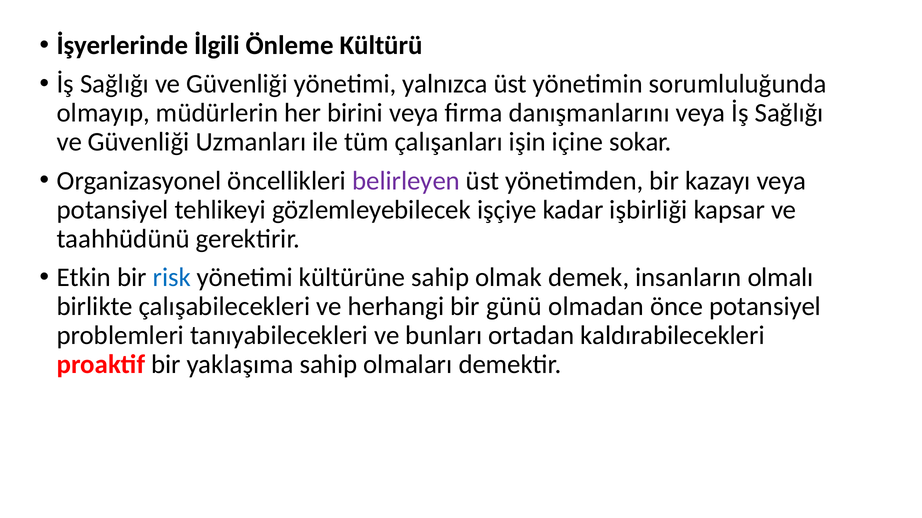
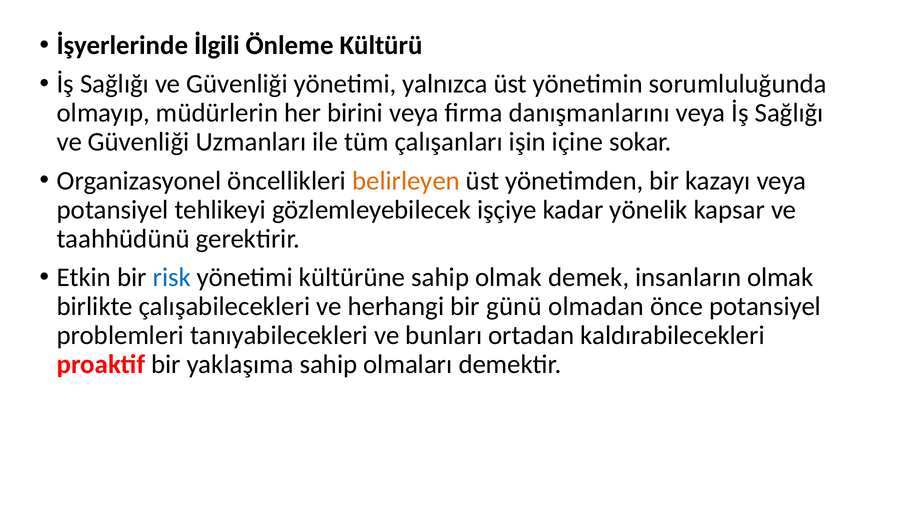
belirleyen colour: purple -> orange (406, 181)
işbirliği: işbirliği -> yönelik (649, 210)
insanların olmalı: olmalı -> olmak (780, 278)
